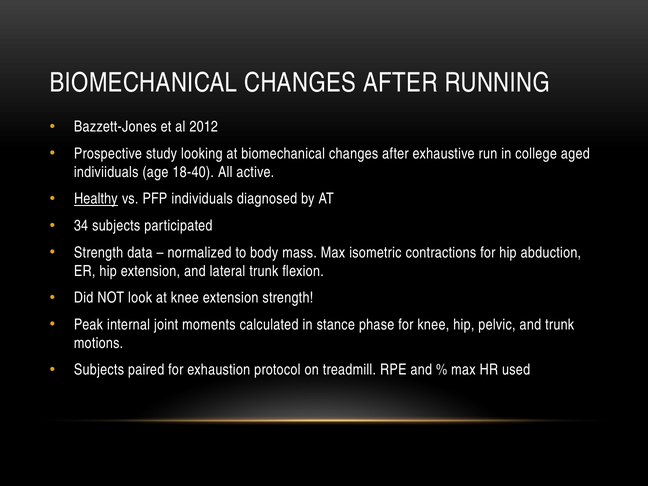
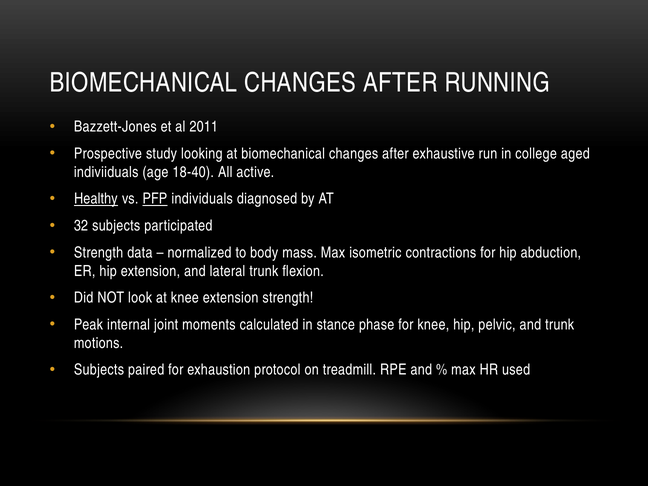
2012: 2012 -> 2011 (204, 127)
PFP underline: none -> present (155, 199)
34: 34 -> 32 (81, 226)
